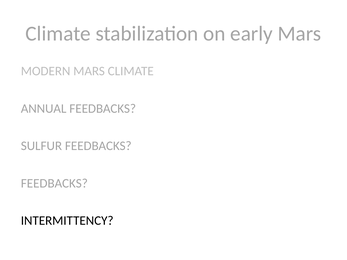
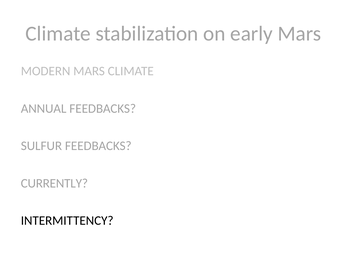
FEEDBACKS: FEEDBACKS -> CURRENTLY (54, 183)
